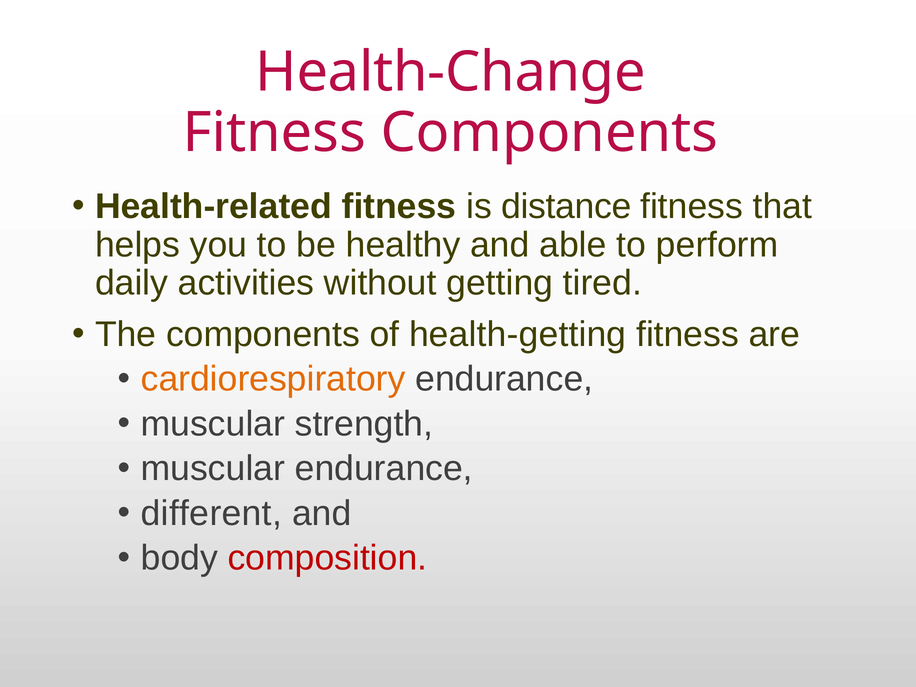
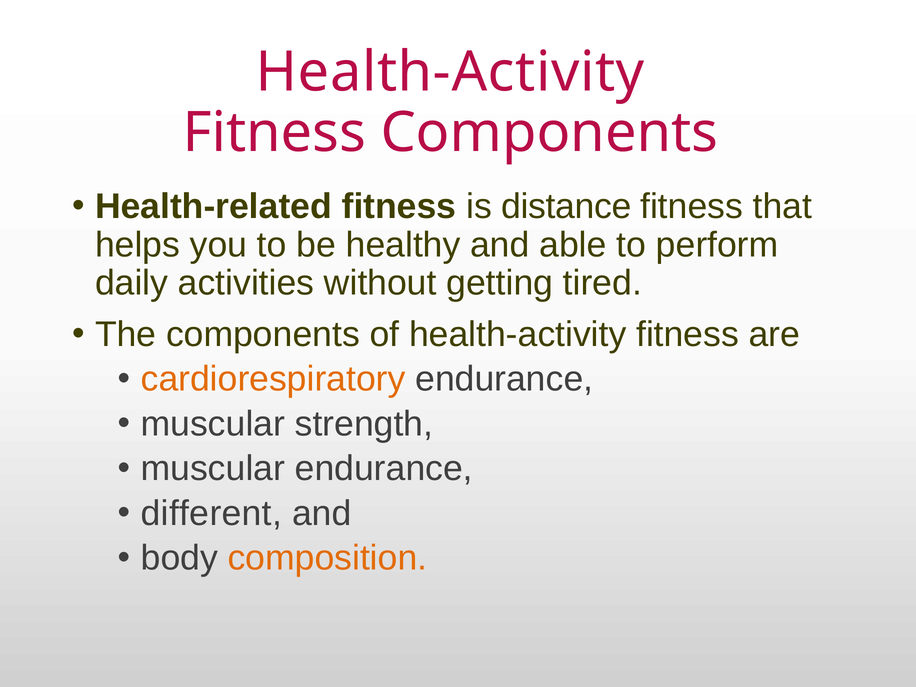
Health-Change: Health-Change -> Health-Activity (450, 72)
of health-getting: health-getting -> health-activity (518, 334)
composition colour: red -> orange (327, 558)
